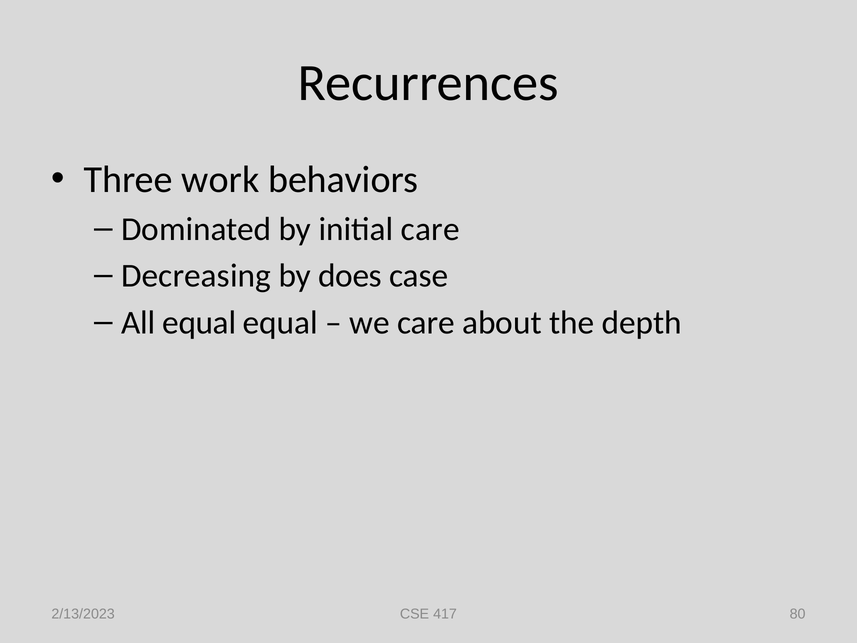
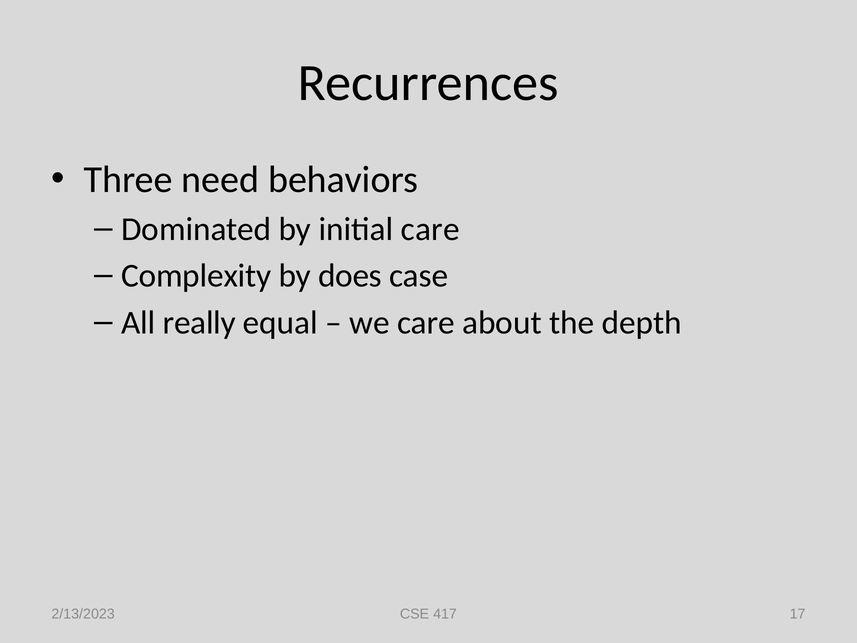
work: work -> need (220, 180)
Decreasing: Decreasing -> Complexity (196, 276)
All equal: equal -> really (199, 322)
80: 80 -> 17 (798, 614)
